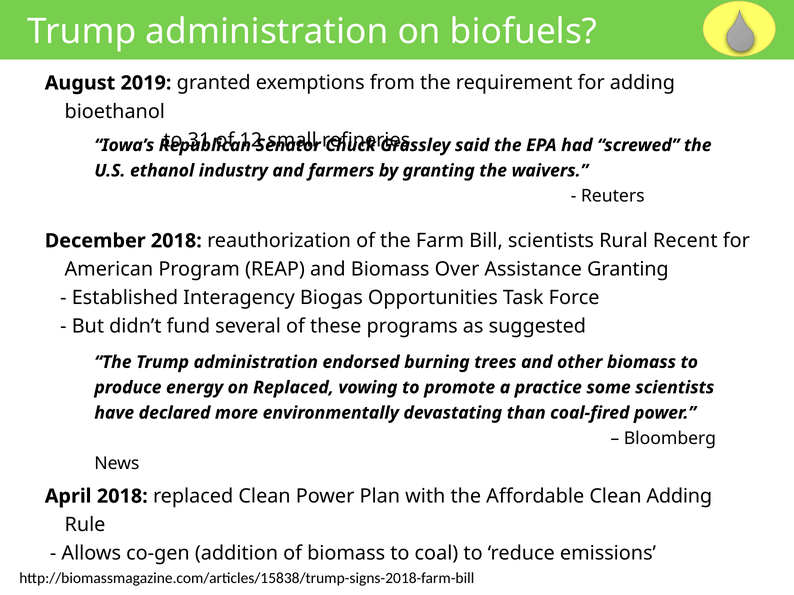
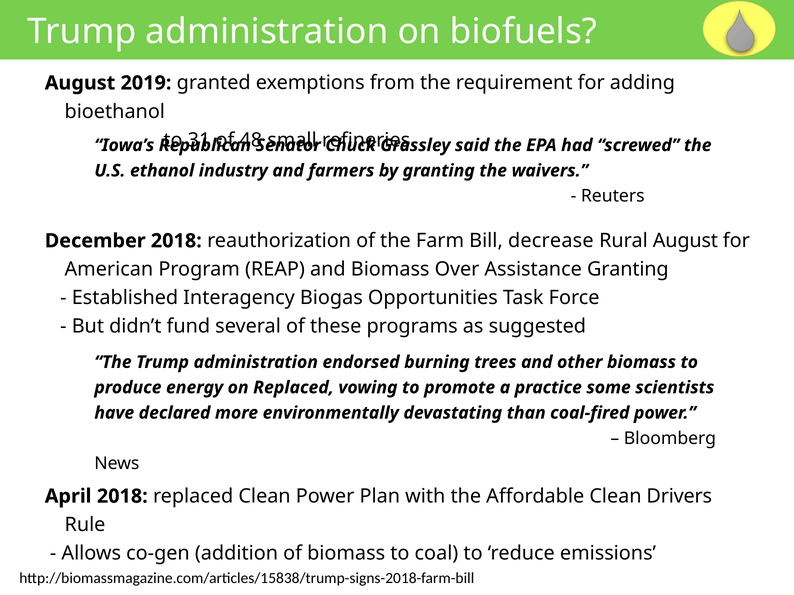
12: 12 -> 48 (251, 140)
Bill scientists: scientists -> decrease (551, 241)
Rural Recent: Recent -> August (685, 241)
Clean Adding: Adding -> Drivers (679, 497)
